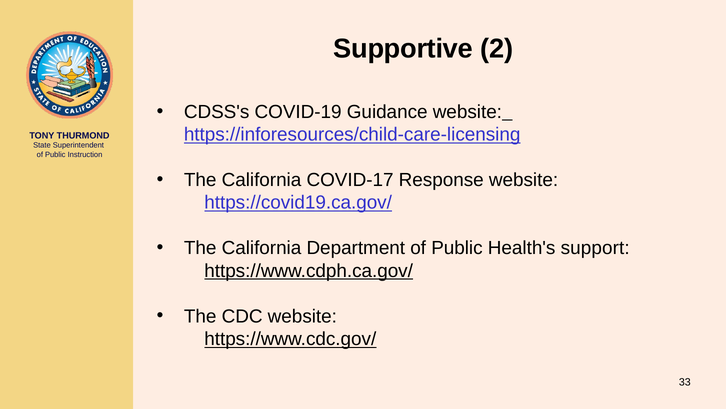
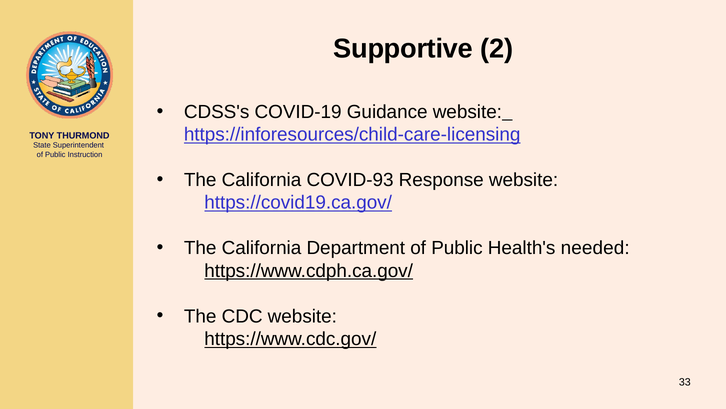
COVID-17: COVID-17 -> COVID-93 (350, 180)
support: support -> needed (595, 248)
